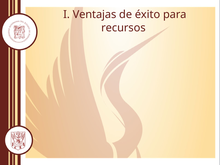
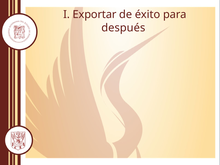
Ventajas: Ventajas -> Exportar (95, 15)
recursos: recursos -> después (123, 28)
